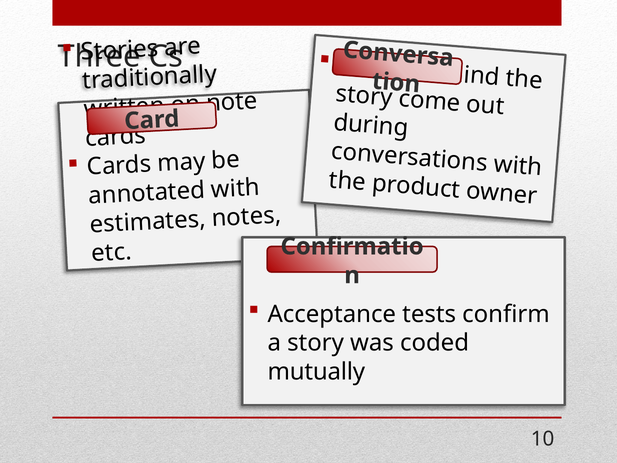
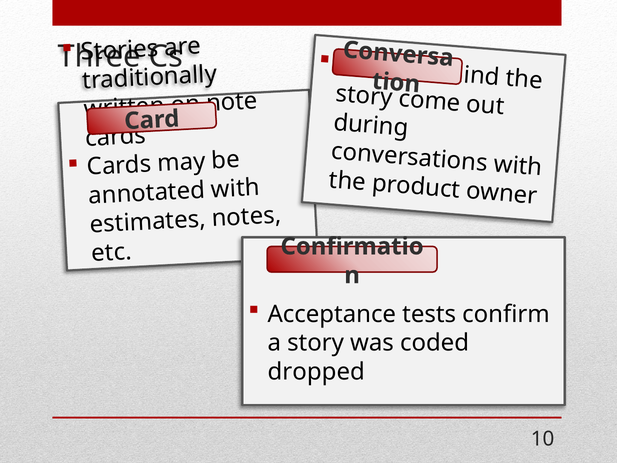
mutually: mutually -> dropped (316, 372)
